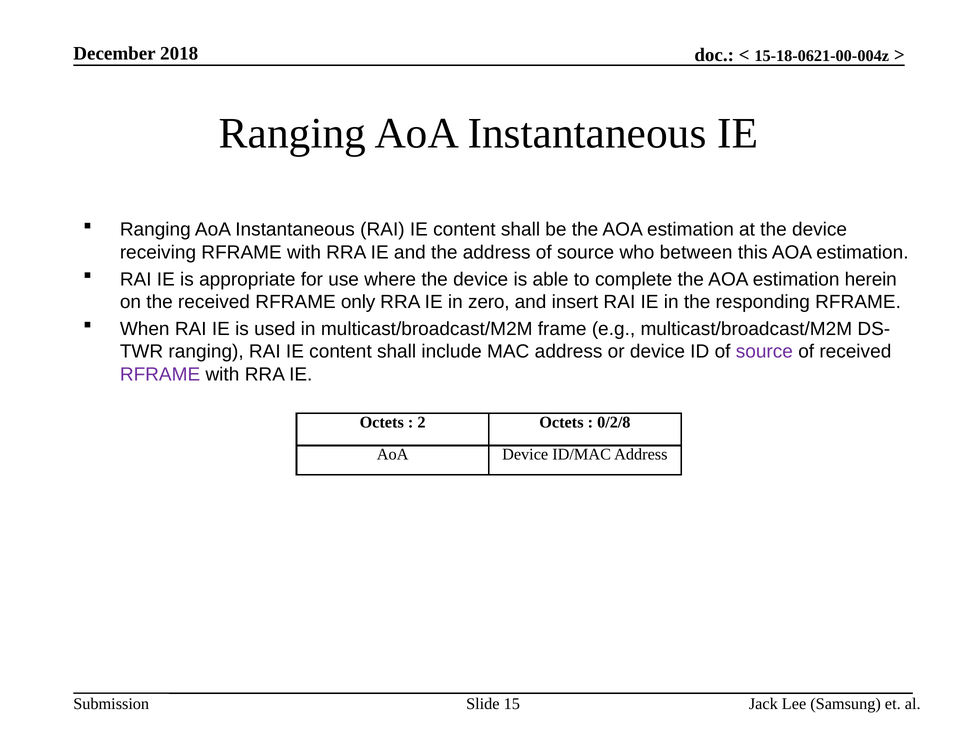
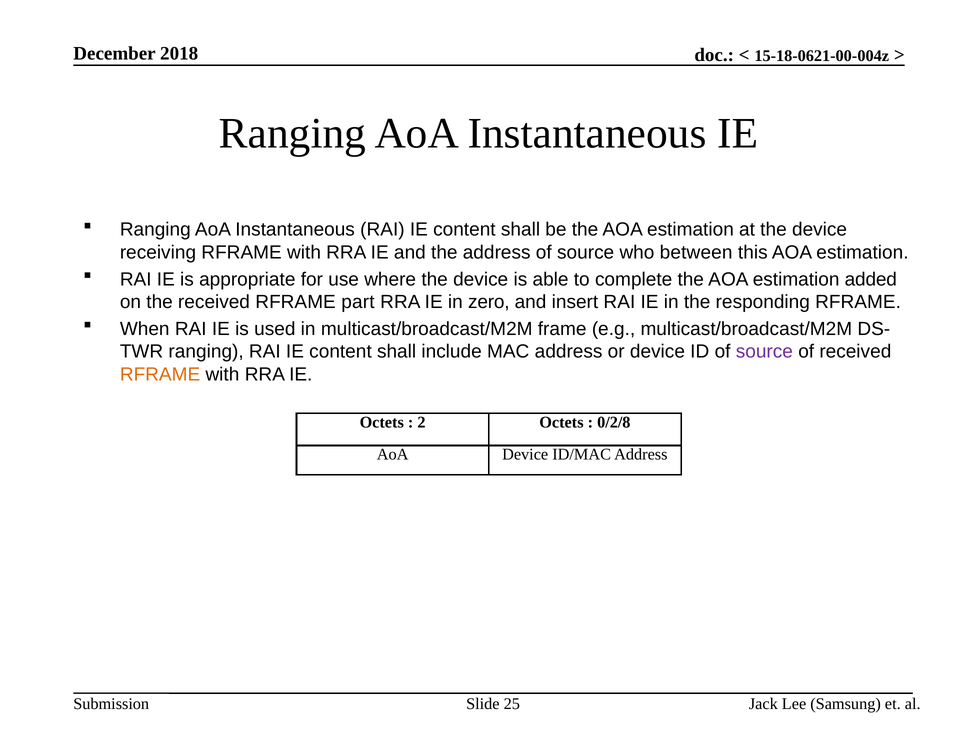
herein: herein -> added (871, 279)
only: only -> part (358, 302)
RFRAME colour: purple -> orange (160, 374)
15: 15 -> 25 (512, 703)
